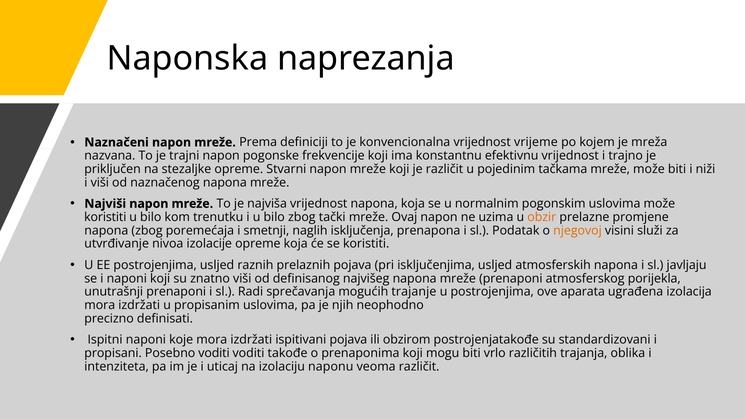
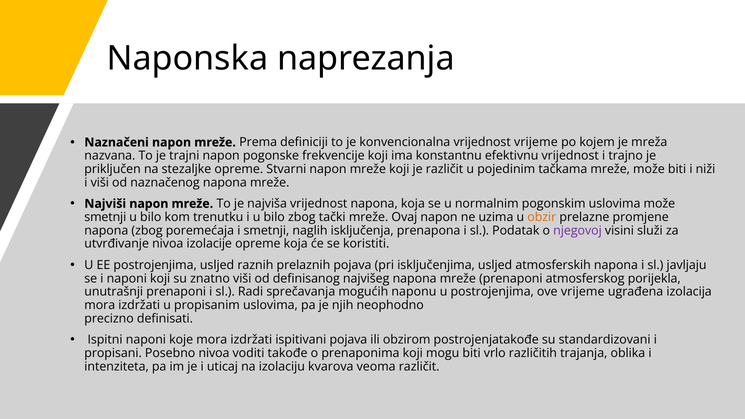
koristiti: koristiti -> smetnji (105, 217)
njegovoj colour: orange -> purple (578, 231)
trajanje: trajanje -> naponu (414, 292)
ove aparata: aparata -> vrijeme (583, 292)
Posebno voditi: voditi -> nivoa (214, 353)
naponu: naponu -> kvarova (331, 367)
